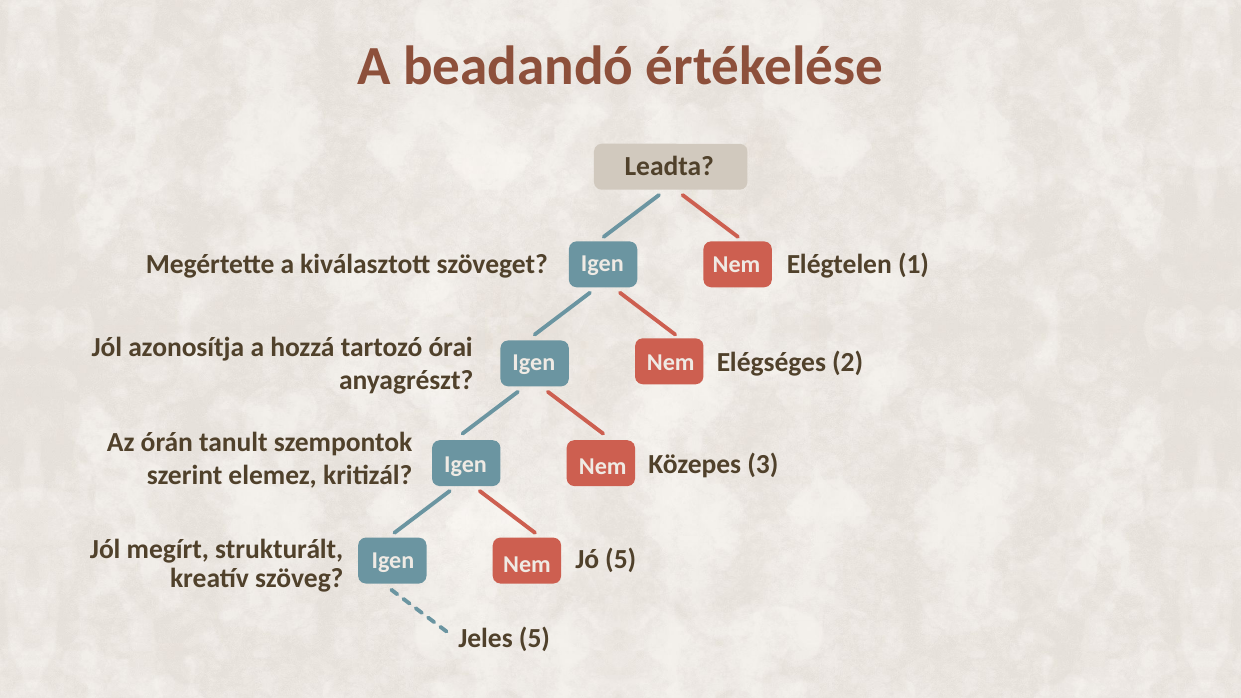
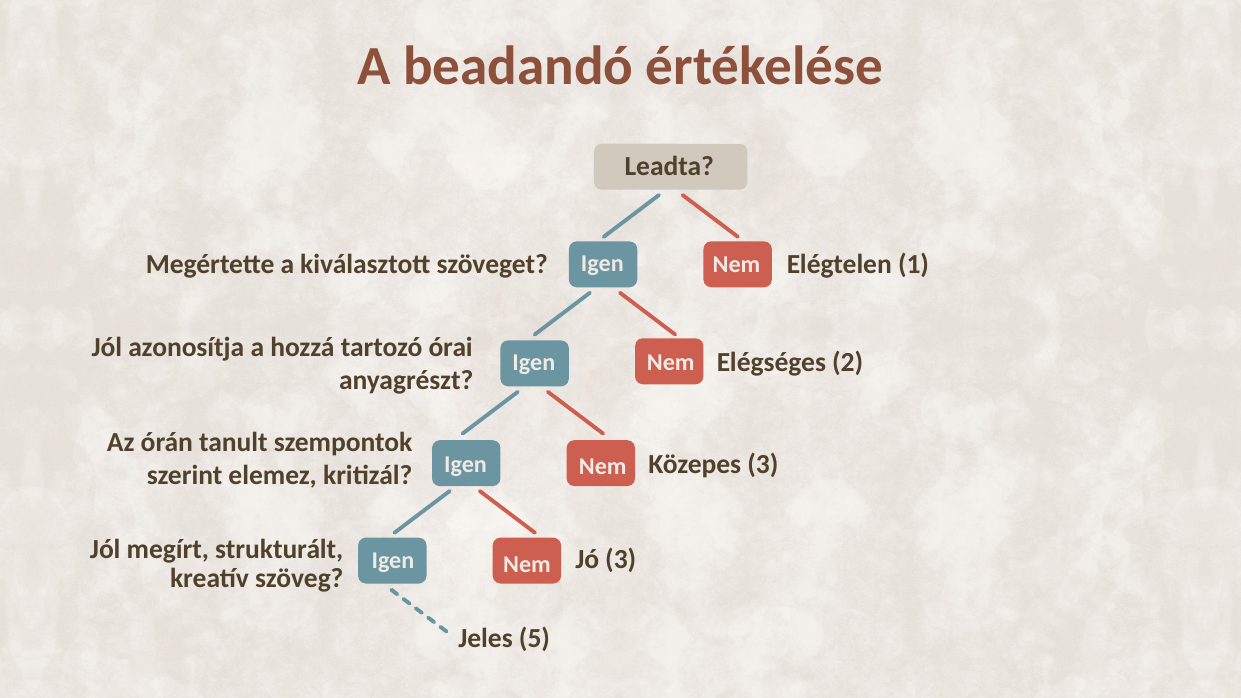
Jó 5: 5 -> 3 (621, 559)
